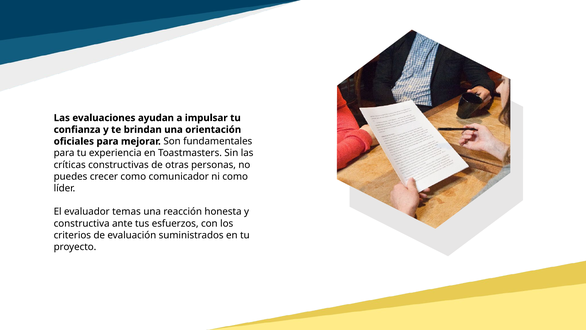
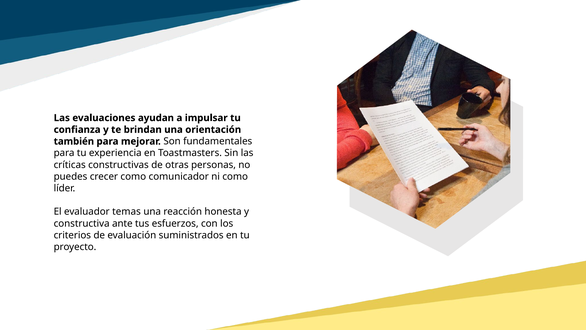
oficiales: oficiales -> también (74, 141)
